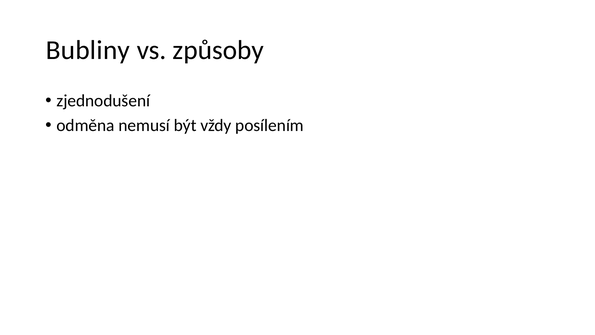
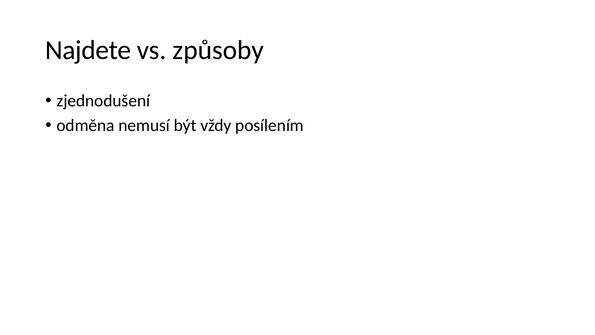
Bubliny: Bubliny -> Najdete (88, 50)
